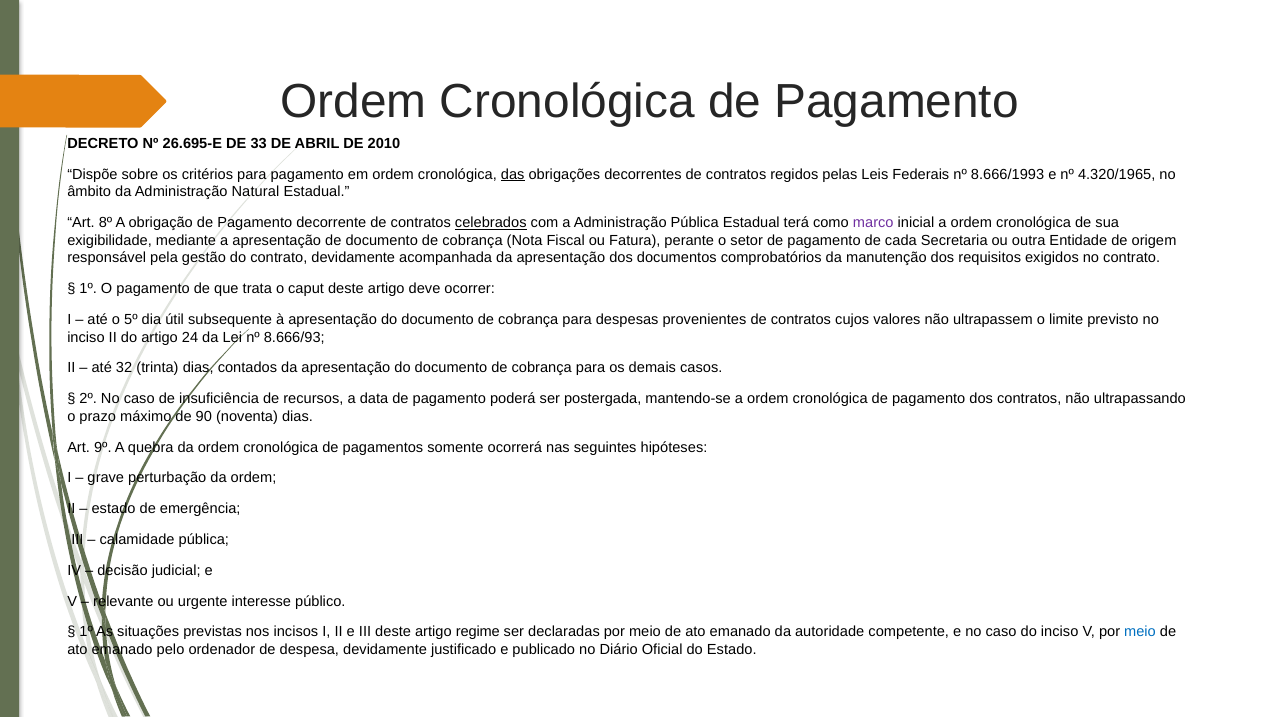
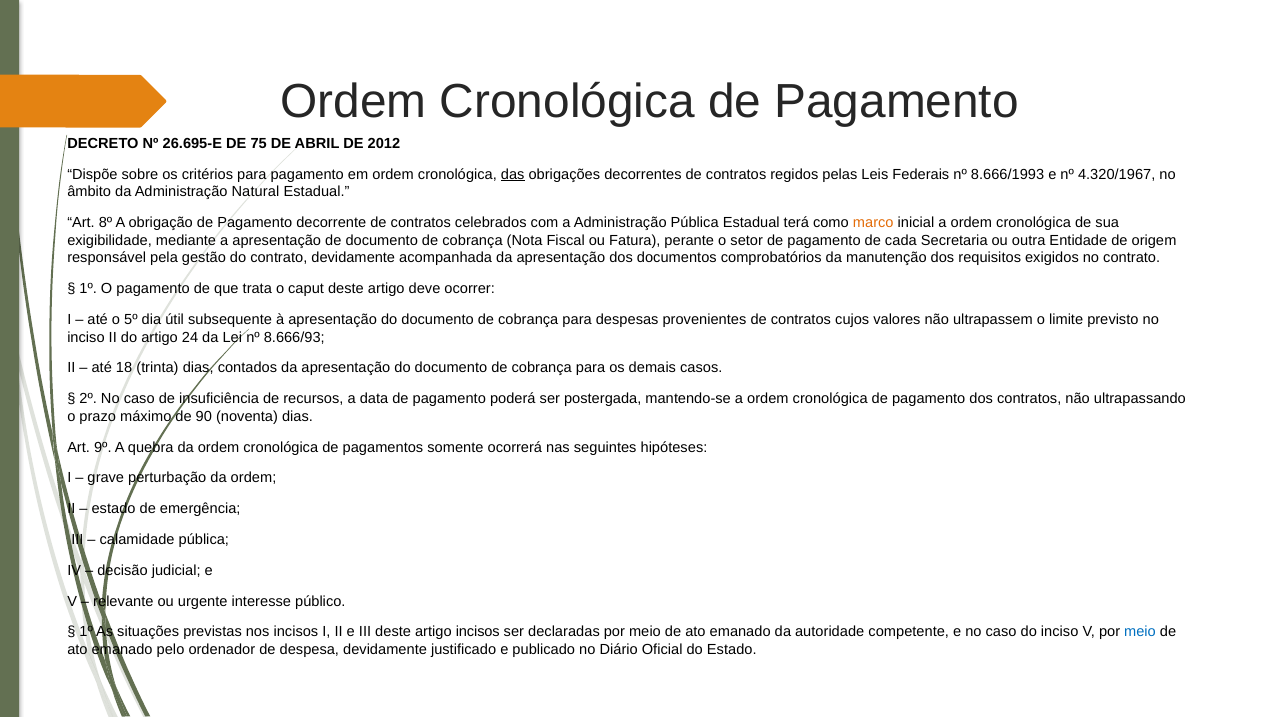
33: 33 -> 75 (259, 144)
2010: 2010 -> 2012 (384, 144)
4.320/1965: 4.320/1965 -> 4.320/1967 (1117, 175)
celebrados underline: present -> none (491, 223)
marco colour: purple -> orange (873, 223)
32: 32 -> 18 (124, 368)
artigo regime: regime -> incisos (478, 632)
